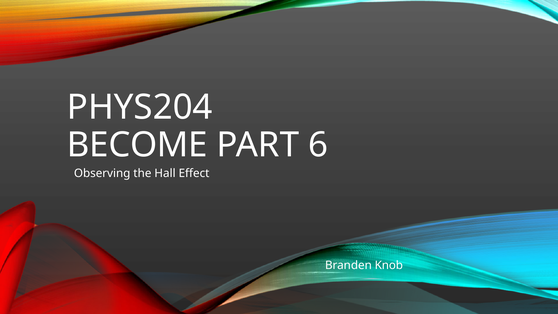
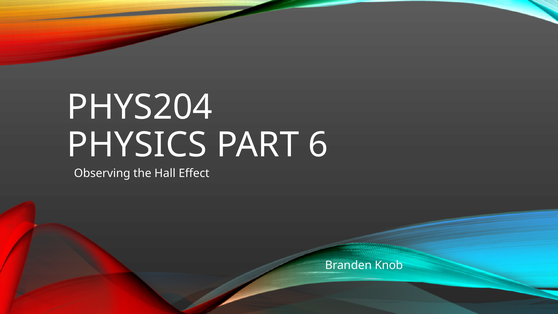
BECOME: BECOME -> PHYSICS (137, 145)
